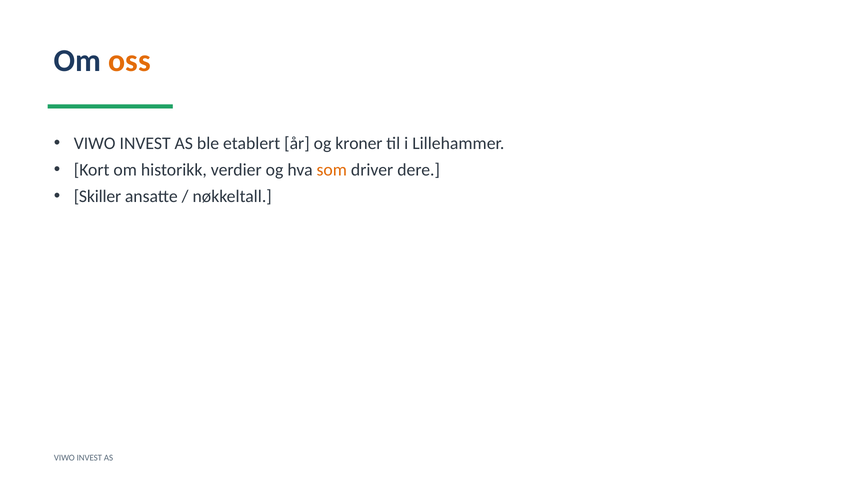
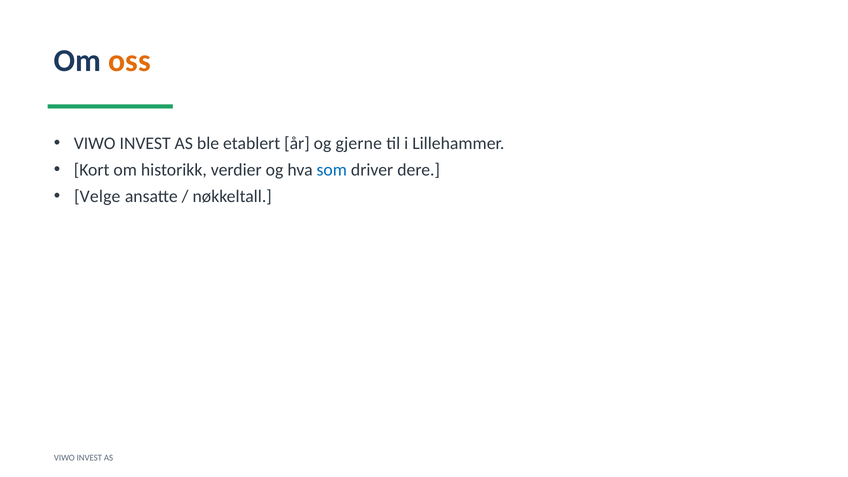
kroner: kroner -> gjerne (359, 144)
som colour: orange -> blue (332, 170)
Skiller: Skiller -> Velge (97, 197)
